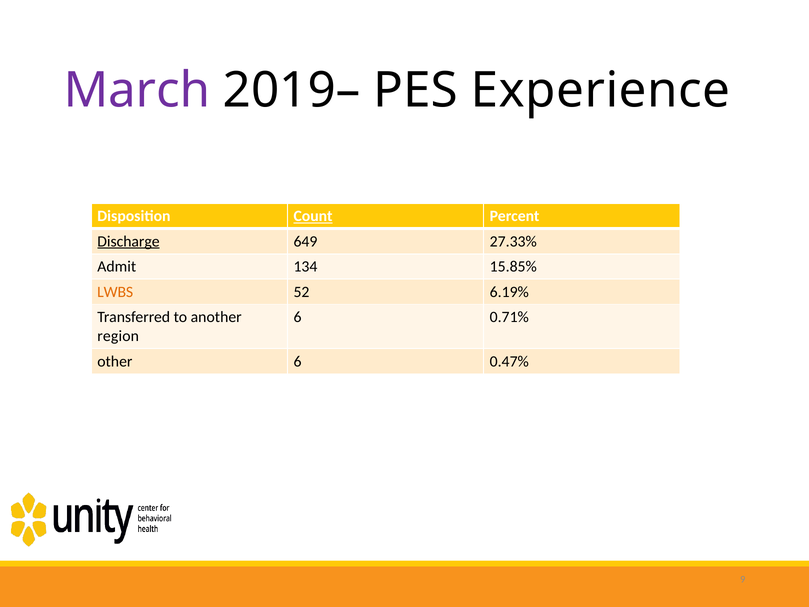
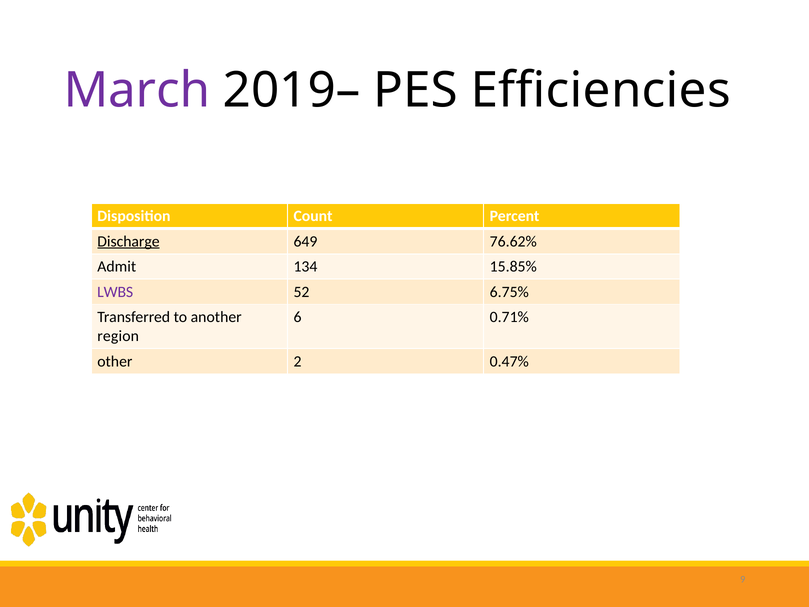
Experience: Experience -> Efficiencies (601, 91)
Count underline: present -> none (313, 216)
27.33%: 27.33% -> 76.62% (513, 241)
LWBS colour: orange -> purple (115, 292)
6.19%: 6.19% -> 6.75% (509, 292)
other 6: 6 -> 2 (298, 361)
